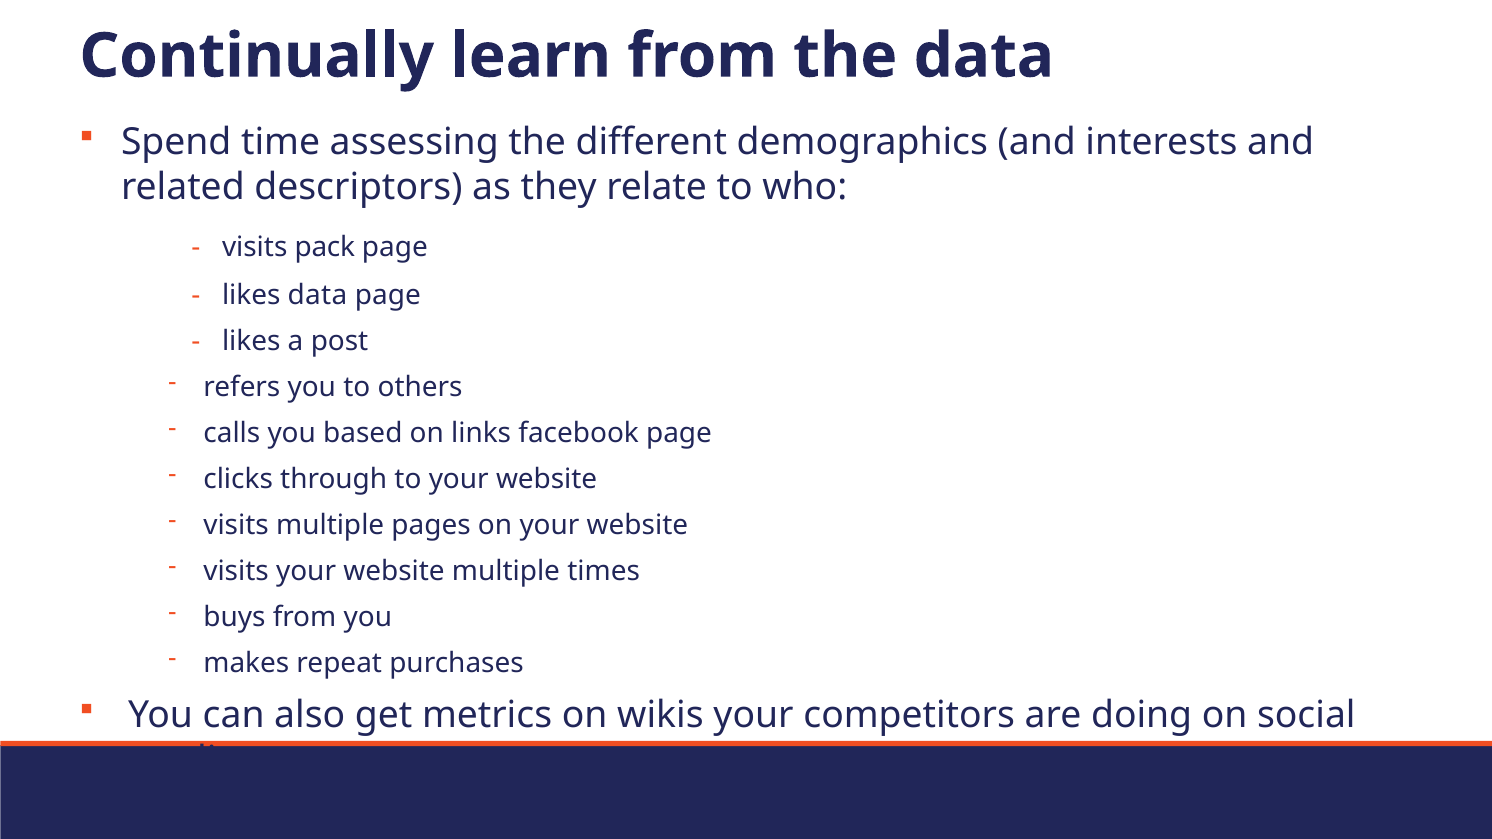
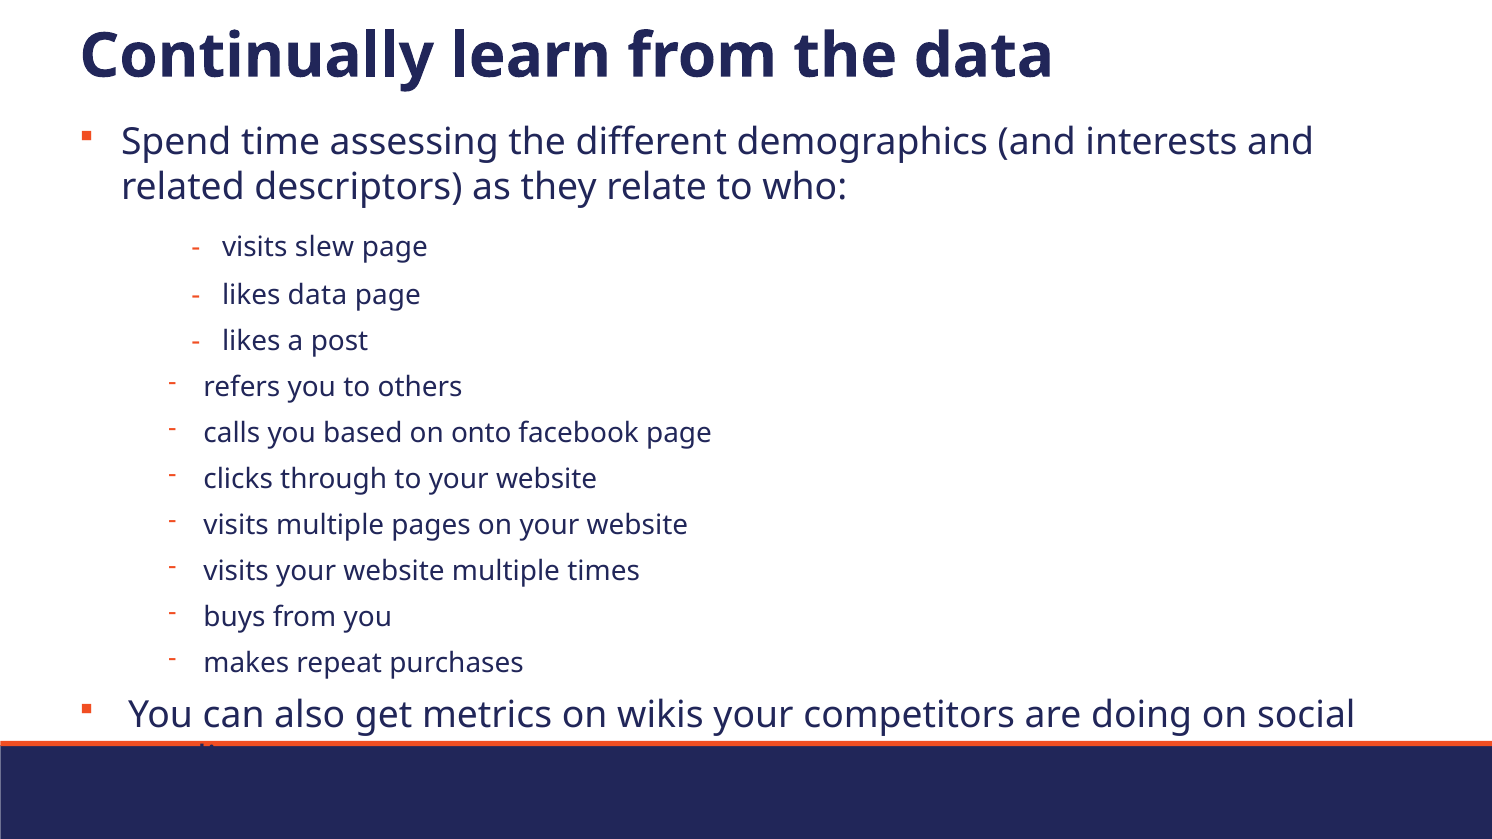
pack: pack -> slew (325, 247)
links: links -> onto (481, 433)
